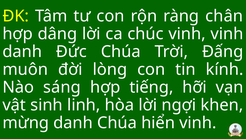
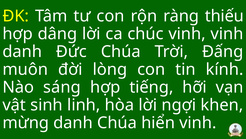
chân: chân -> thiếu (224, 16)
